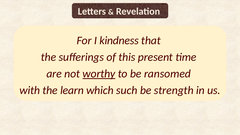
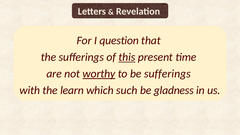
kindness: kindness -> question (119, 41)
this underline: none -> present (127, 57)
be ransomed: ransomed -> sufferings (167, 74)
strength: strength -> gladness (174, 90)
